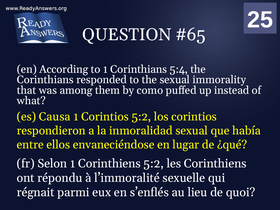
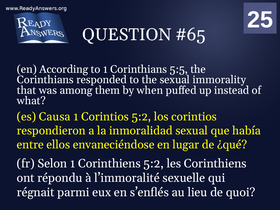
5:4: 5:4 -> 5:5 (179, 69)
como: como -> when (150, 90)
